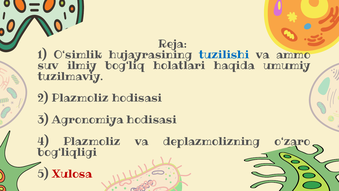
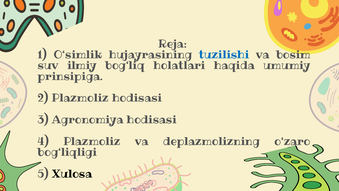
ammo: ammo -> bosim (293, 55)
tuzilmaviy: tuzilmaviy -> prinsipiga (70, 76)
Xulosa colour: red -> black (72, 174)
